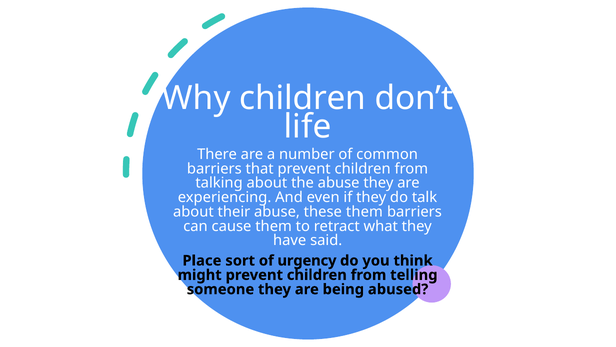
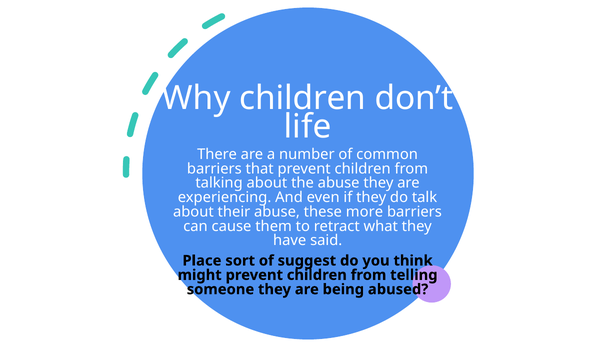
these them: them -> more (364, 212)
urgency: urgency -> suggest (307, 260)
